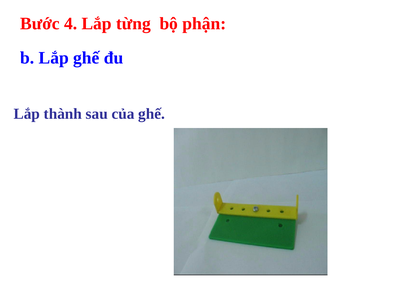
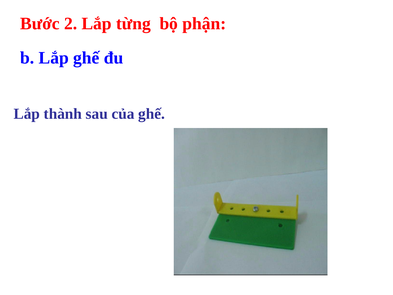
4: 4 -> 2 (71, 23)
